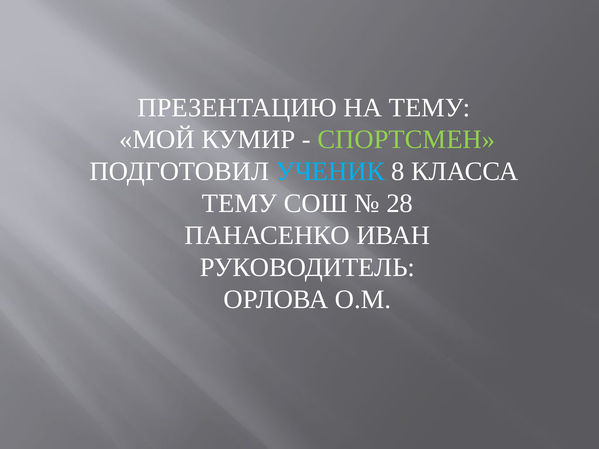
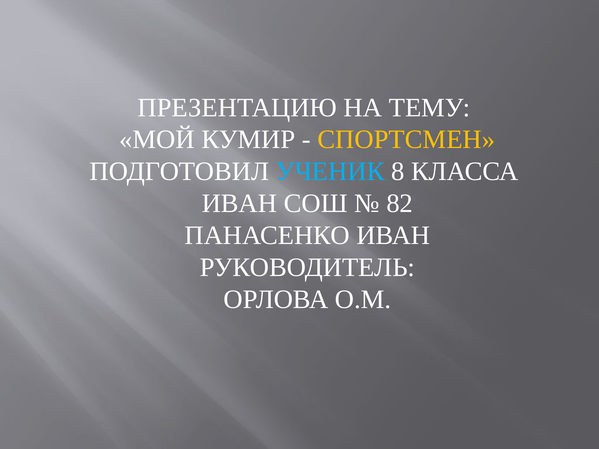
СПОРТСМЕН colour: light green -> yellow (406, 140)
ТЕМУ: ТЕМУ -> ИВАН (239, 204)
28: 28 -> 82 (400, 204)
